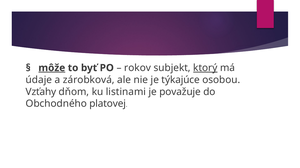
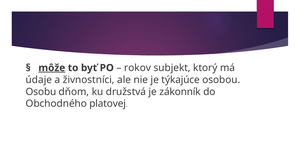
ktorý underline: present -> none (205, 68)
zárobková: zárobková -> živnostníci (89, 80)
Vzťahy: Vzťahy -> Osobu (41, 92)
listinami: listinami -> družstvá (126, 92)
považuje: považuje -> zákonník (180, 92)
